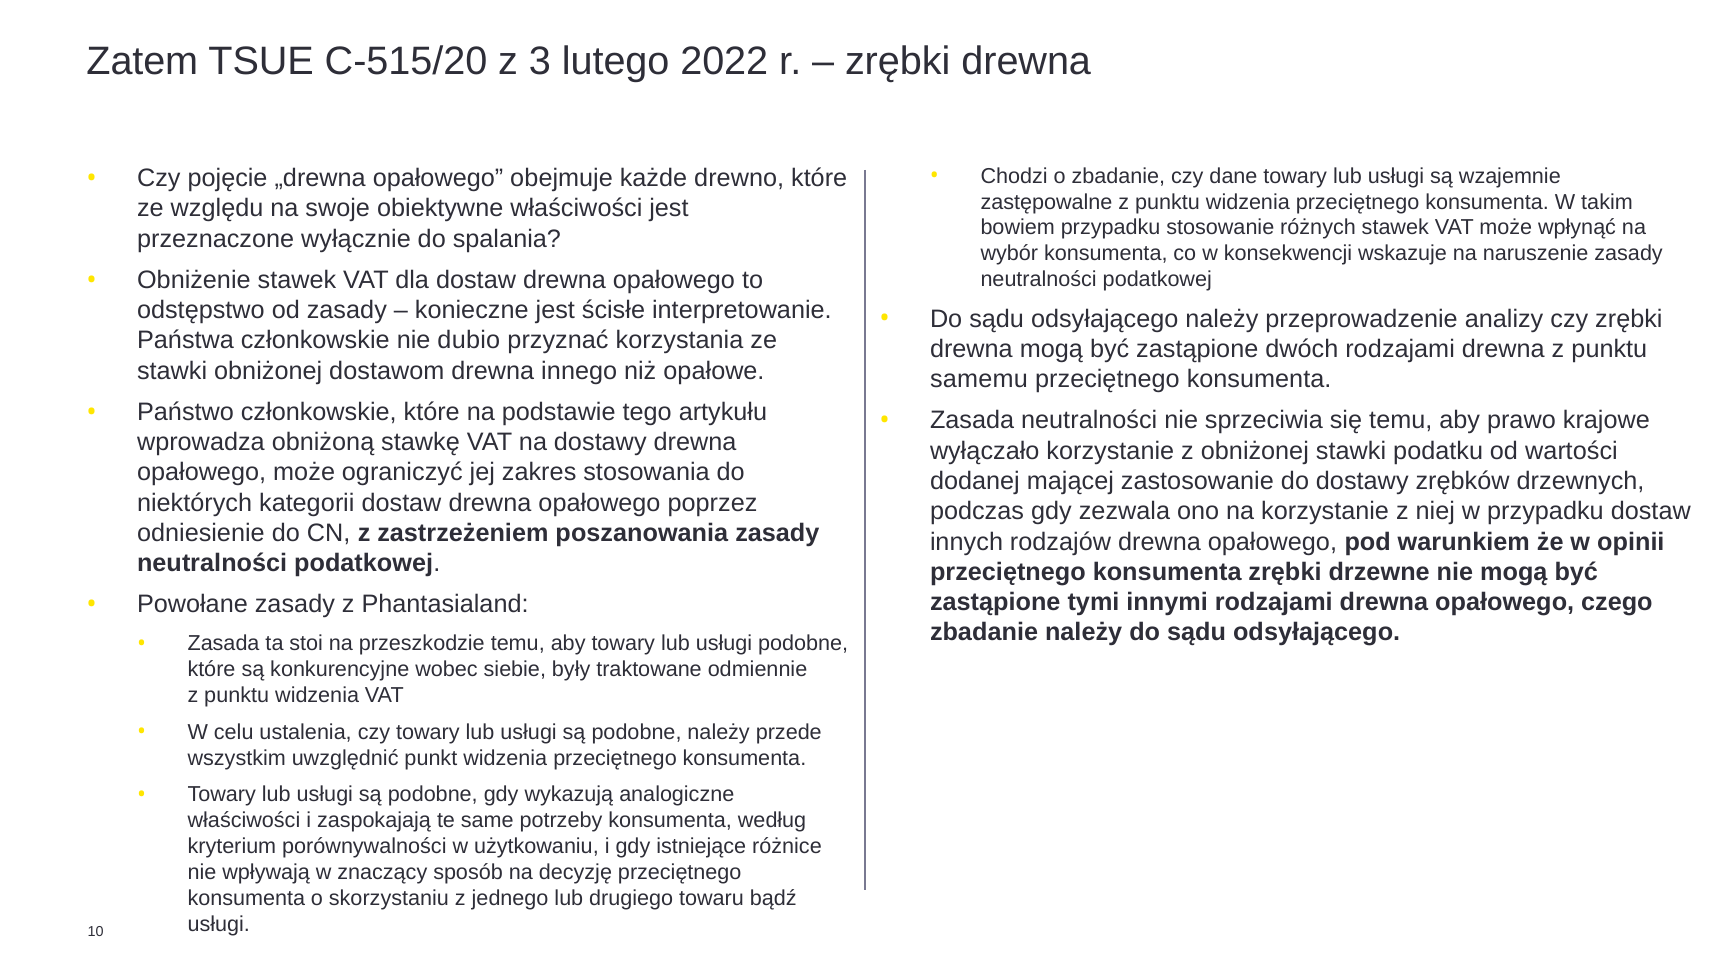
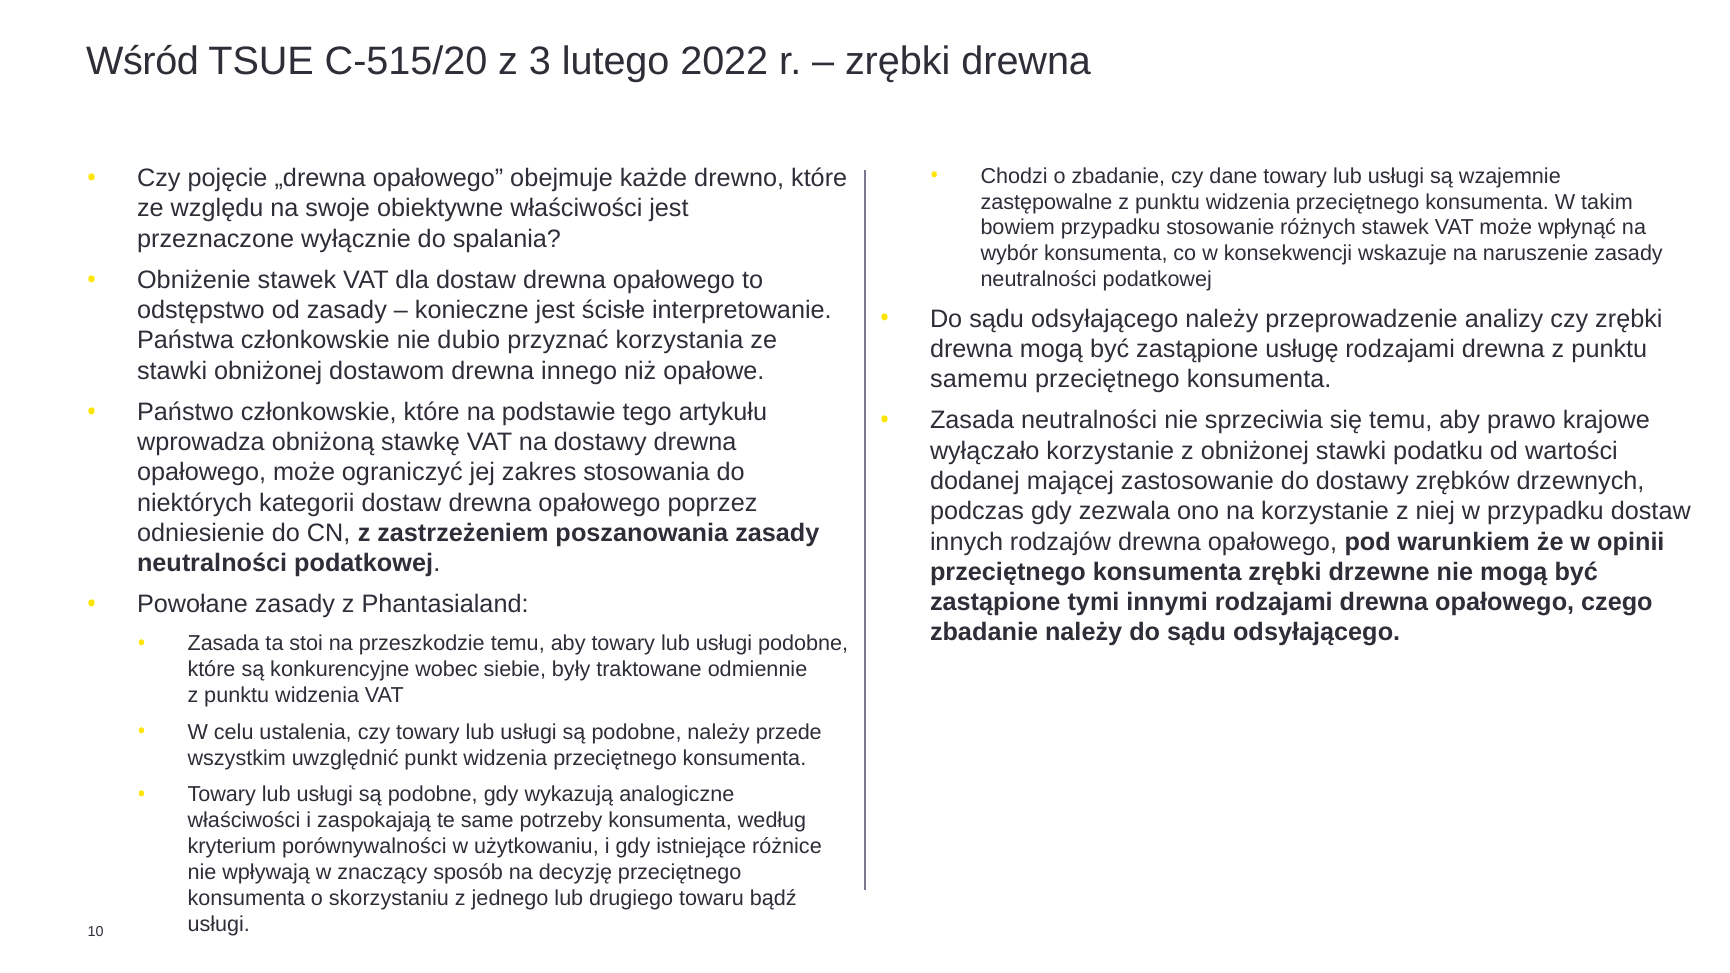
Zatem: Zatem -> Wśród (142, 61)
dwóch: dwóch -> usługę (1302, 349)
